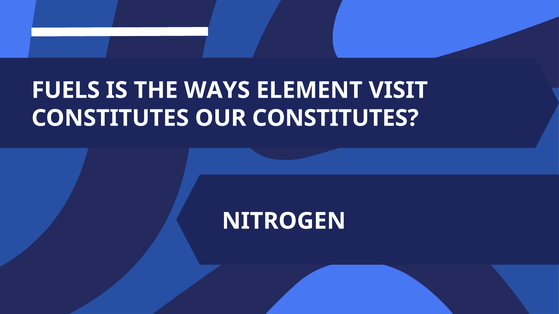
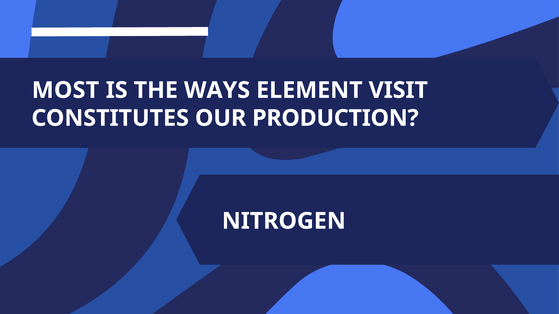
FUELS: FUELS -> MOST (65, 90)
OUR CONSTITUTES: CONSTITUTES -> PRODUCTION (335, 118)
